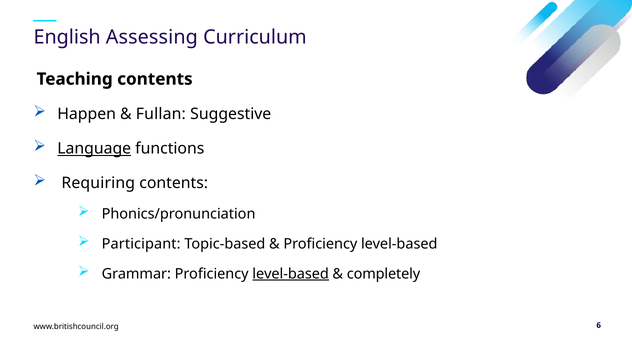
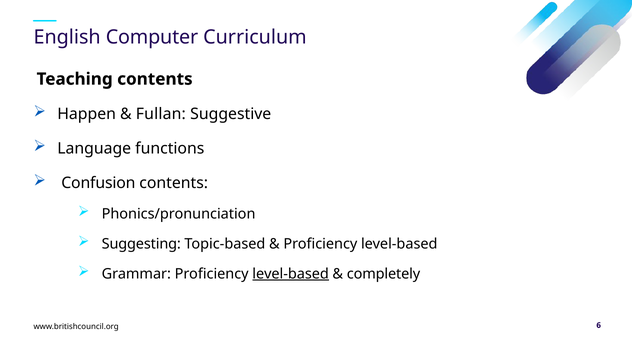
Assessing: Assessing -> Computer (152, 37)
Language underline: present -> none (94, 148)
Requiring: Requiring -> Confusion (98, 183)
Participant: Participant -> Suggesting (141, 243)
